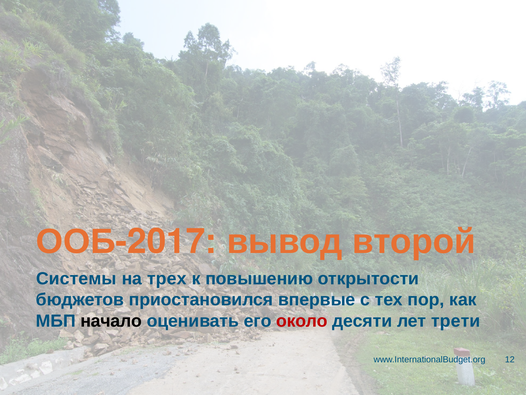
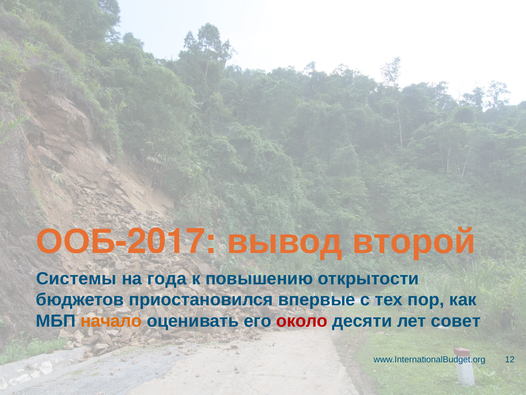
трех: трех -> года (167, 278)
начало colour: black -> orange (111, 320)
трети: трети -> совет (456, 320)
